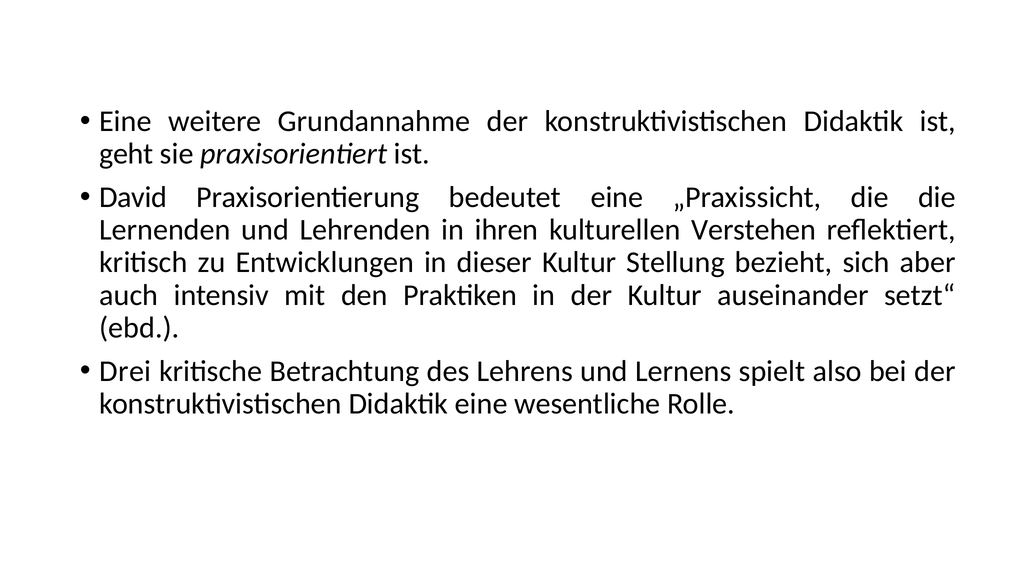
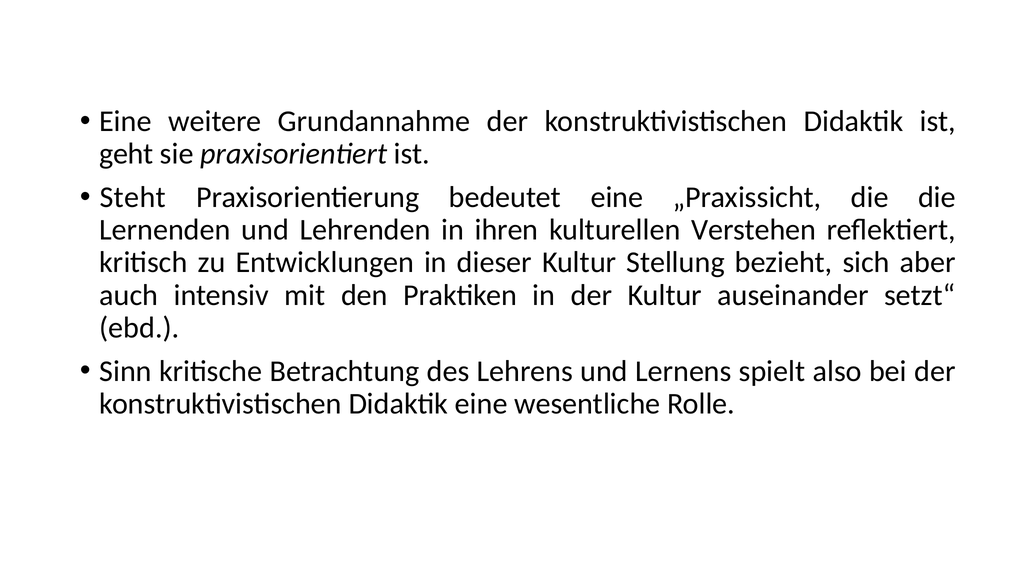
David: David -> Steht (133, 197)
Drei: Drei -> Sinn (126, 371)
